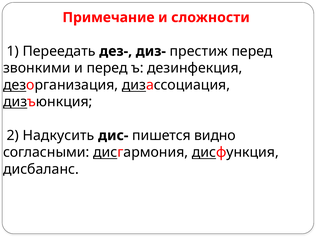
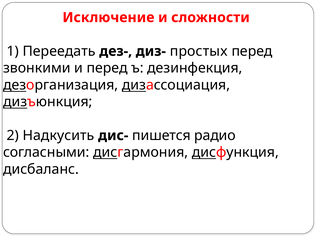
Примечание: Примечание -> Исключение (108, 17)
престиж: престиж -> простых (199, 51)
видно: видно -> радио (215, 135)
